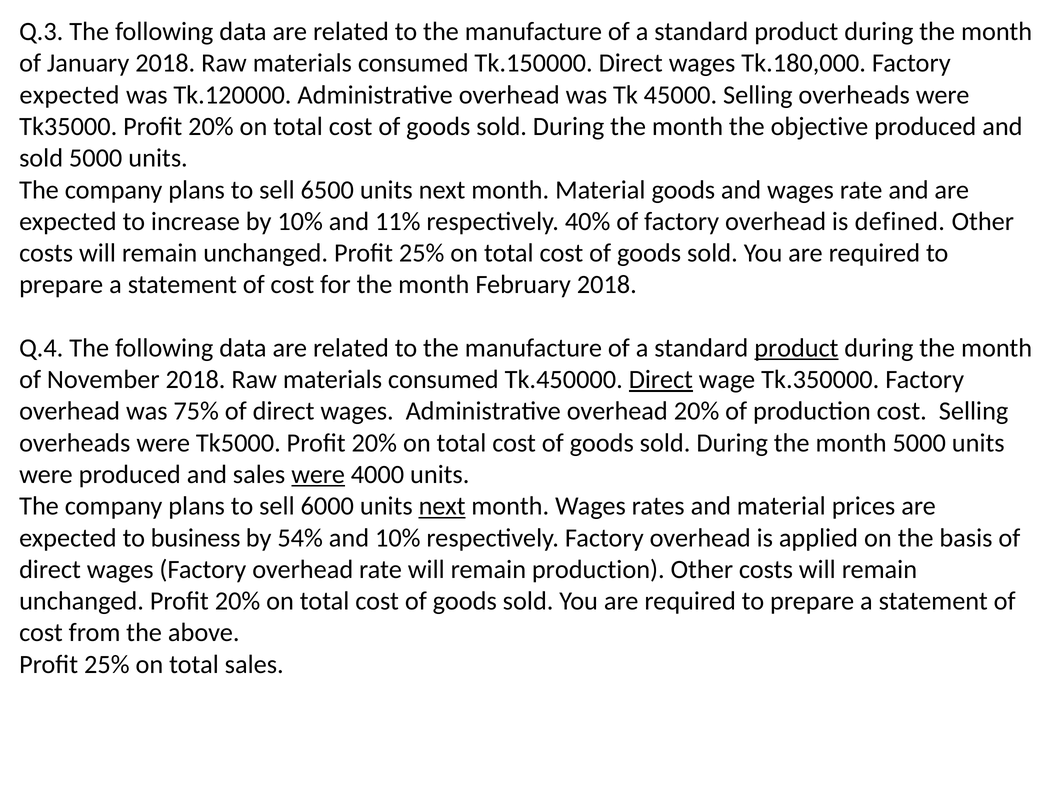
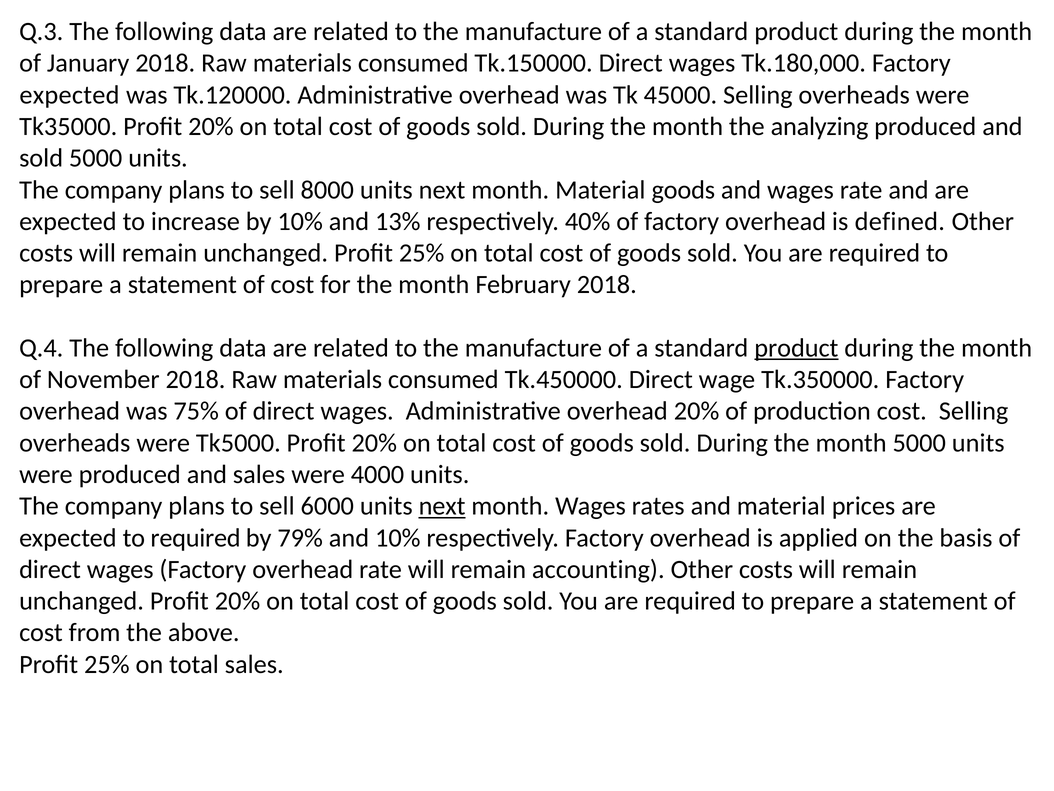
objective: objective -> analyzing (820, 126)
6500: 6500 -> 8000 (327, 190)
11%: 11% -> 13% (398, 221)
Direct underline: present -> none (661, 379)
were underline: present -> none (318, 474)
to business: business -> required (196, 538)
54%: 54% -> 79% (300, 538)
remain production: production -> accounting (598, 569)
